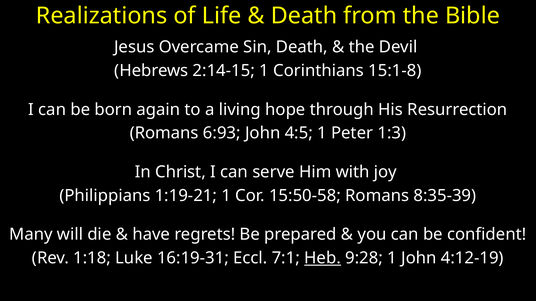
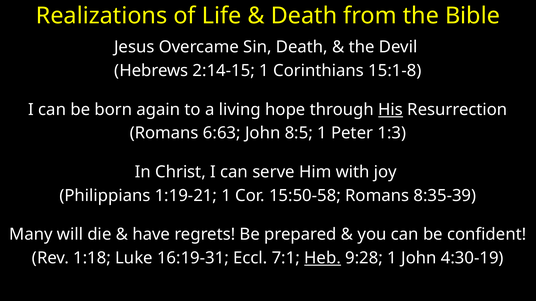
His underline: none -> present (391, 110)
6:93: 6:93 -> 6:63 (222, 133)
4:5: 4:5 -> 8:5 (299, 133)
4:12-19: 4:12-19 -> 4:30-19 (472, 258)
